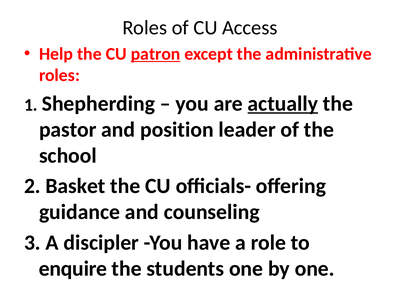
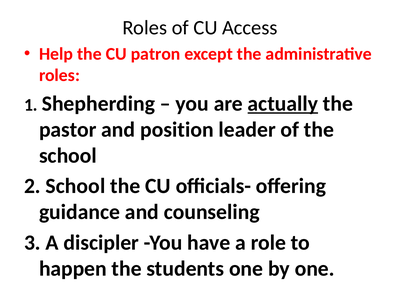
patron underline: present -> none (156, 54)
2 Basket: Basket -> School (75, 186)
enquire: enquire -> happen (73, 269)
